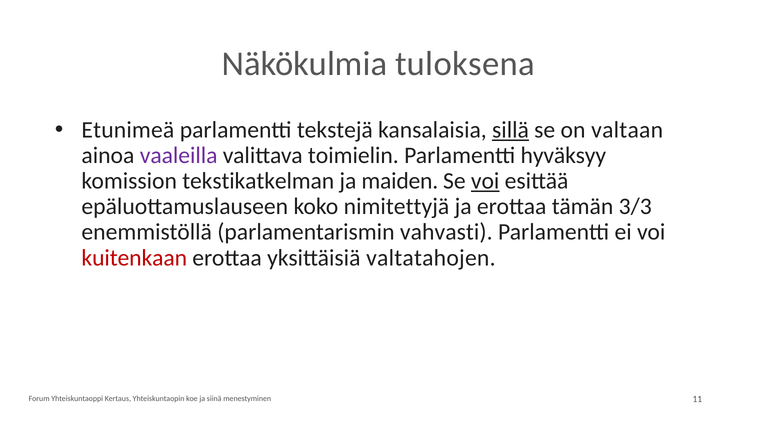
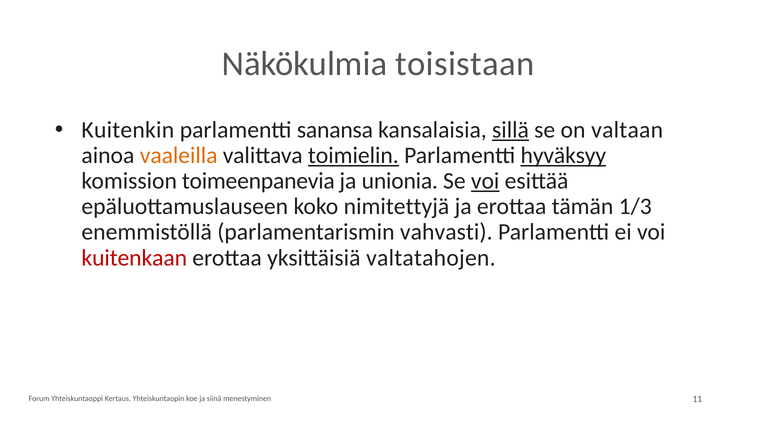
tuloksena: tuloksena -> toisistaan (465, 64)
Etunimeä: Etunimeä -> Kuitenkin (128, 130)
tekstejä: tekstejä -> sanansa (335, 130)
vaaleilla colour: purple -> orange (179, 155)
toimielin underline: none -> present (353, 155)
hyväksyy underline: none -> present (563, 155)
tekstikatkelman: tekstikatkelman -> toimeenpanevia (258, 181)
maiden: maiden -> unionia (400, 181)
3/3: 3/3 -> 1/3 (635, 207)
